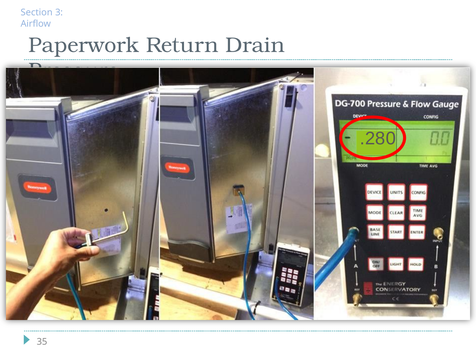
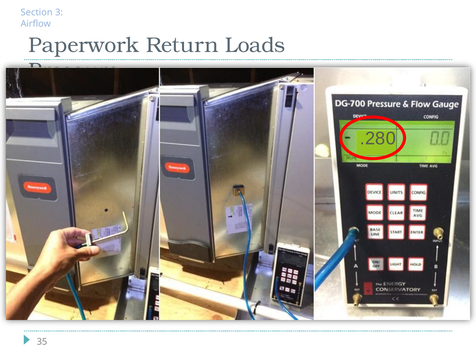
Drain: Drain -> Loads (255, 45)
